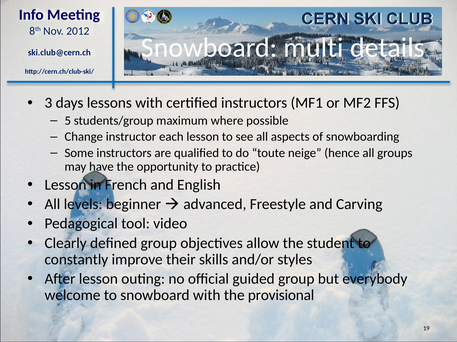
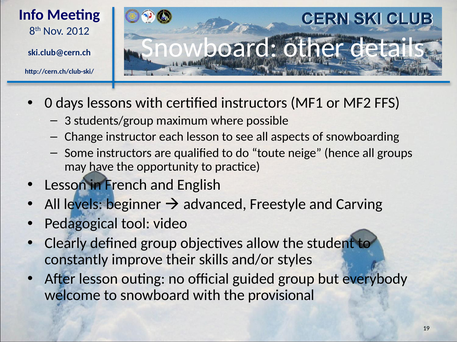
multi: multi -> other (314, 48)
3: 3 -> 0 (48, 103)
5: 5 -> 3 (68, 121)
